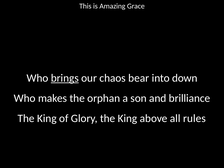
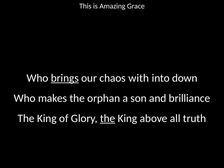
bear: bear -> with (139, 78)
the underline: none -> present (108, 118)
rules: rules -> truth (195, 118)
